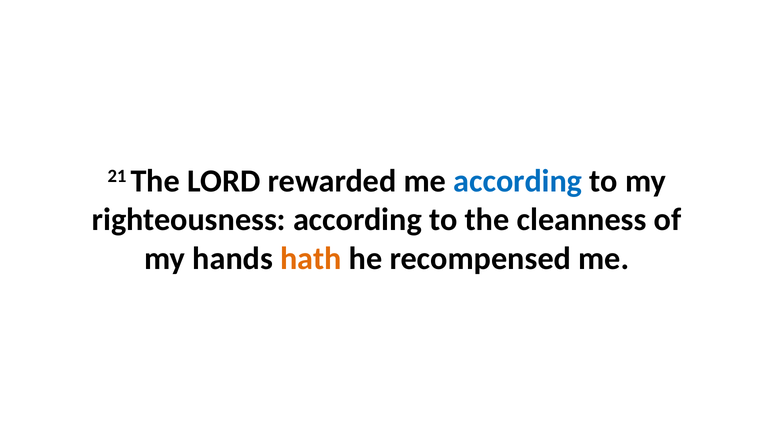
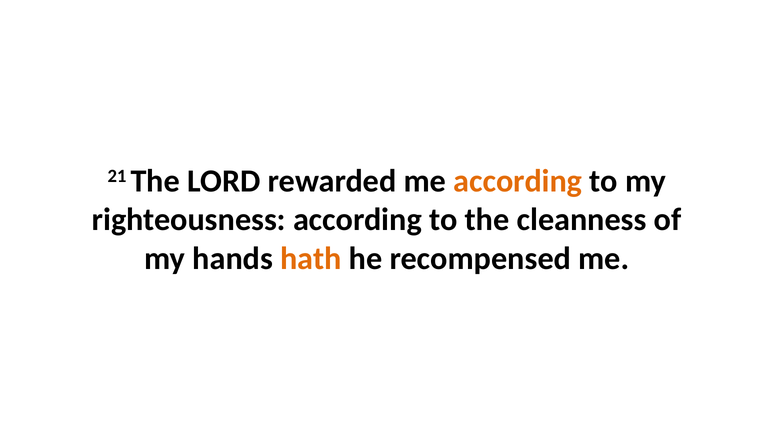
according colour: blue -> orange (518, 181)
